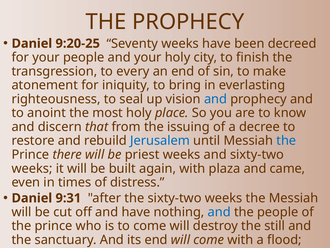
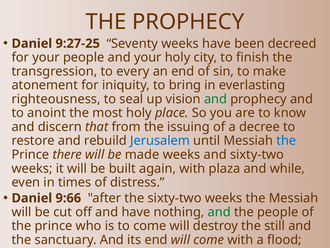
9:20-25: 9:20-25 -> 9:27-25 (78, 43)
and colour: blue -> green (215, 99)
priest: priest -> made (142, 154)
came: came -> while (287, 168)
9:31: 9:31 -> 9:66 (68, 198)
and colour: blue -> green (219, 212)
